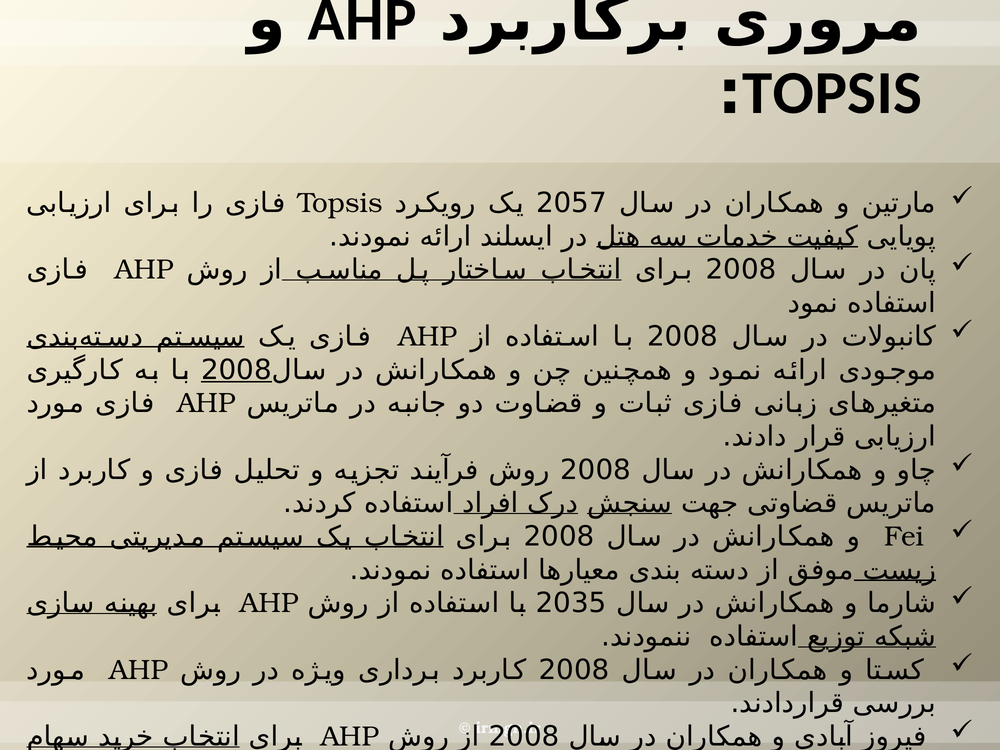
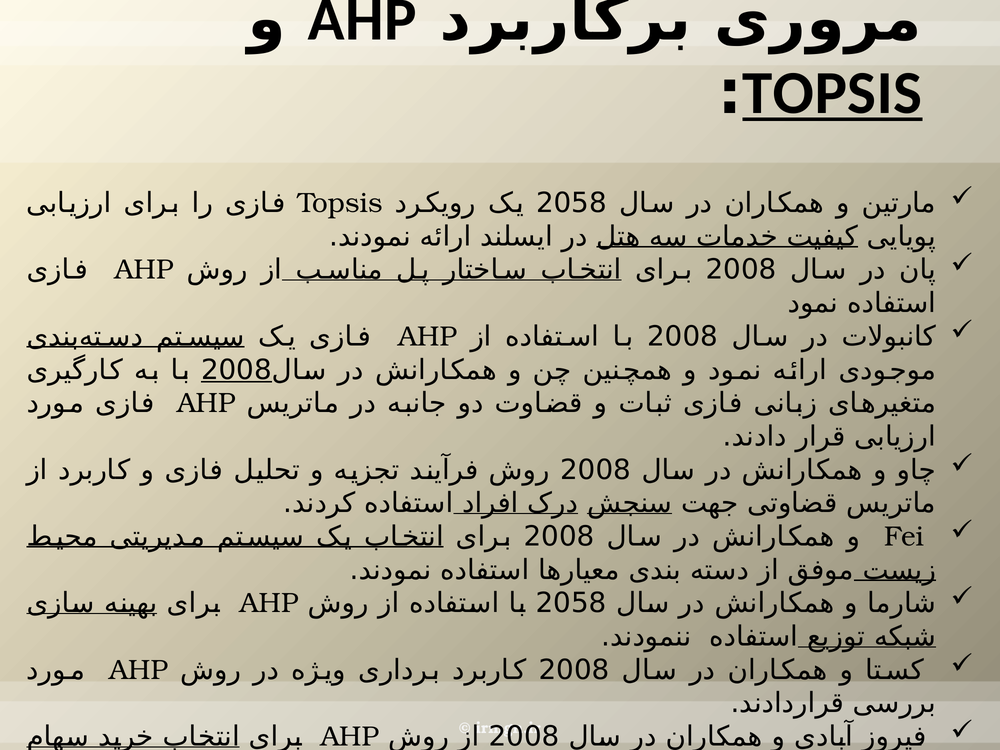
TOPSIS underline: none -> present (832, 93)
2057: 2057 -> 2058 (571, 203)
2035: 2035 -> 2058 (571, 603)
